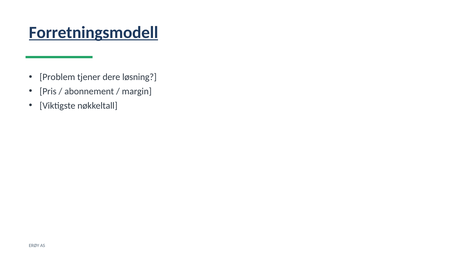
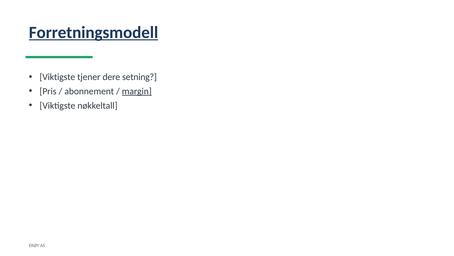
Problem: Problem -> Viktigste (57, 77)
løsning: løsning -> setning (140, 77)
margin underline: none -> present (137, 91)
